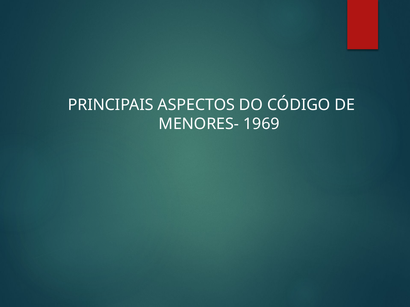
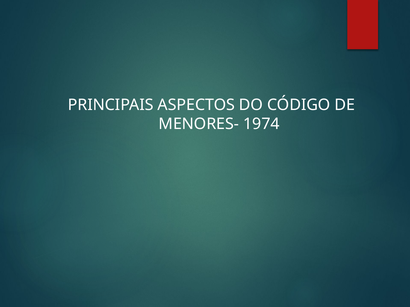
1969: 1969 -> 1974 (261, 124)
